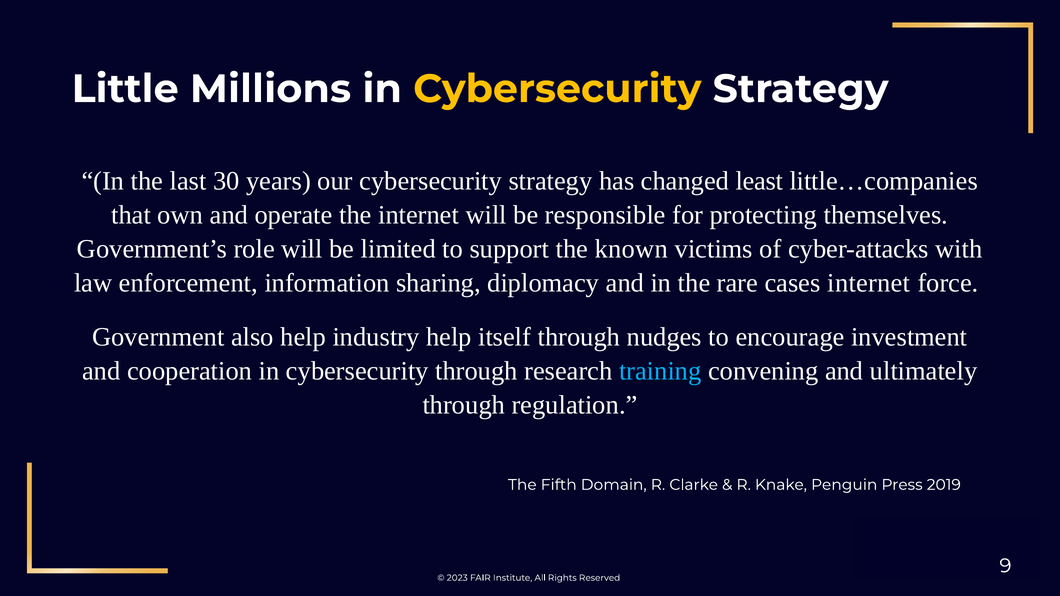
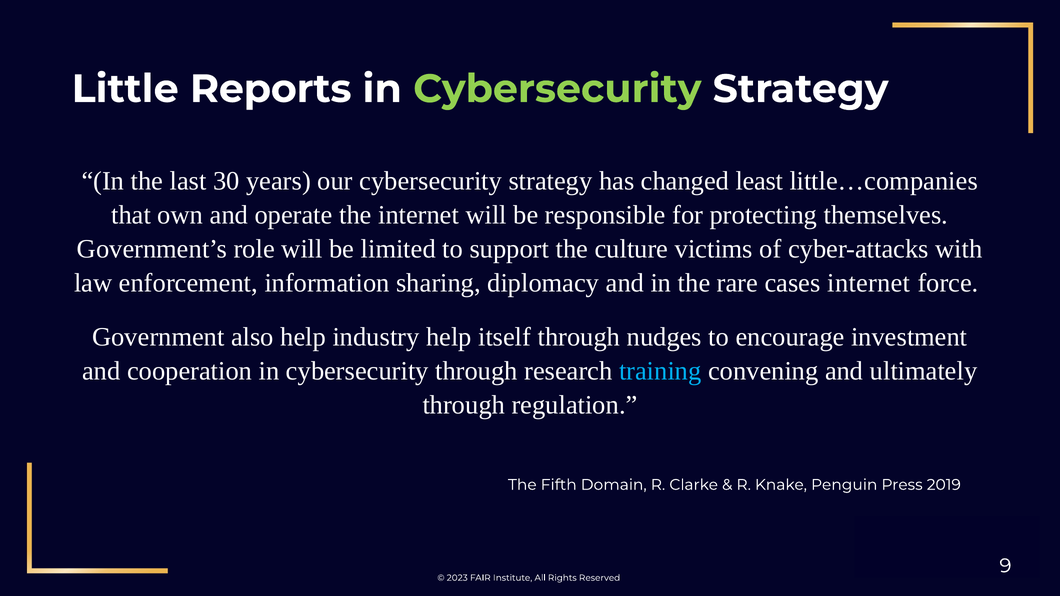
Millions: Millions -> Reports (271, 89)
Cybersecurity colour: yellow -> light green (557, 89)
known: known -> culture (631, 249)
